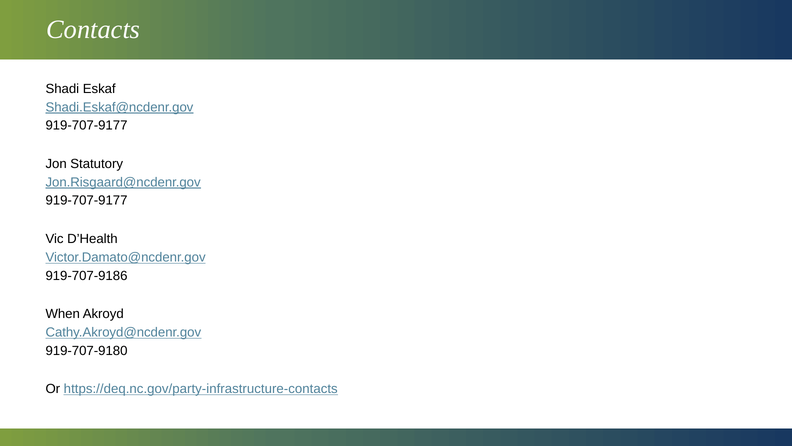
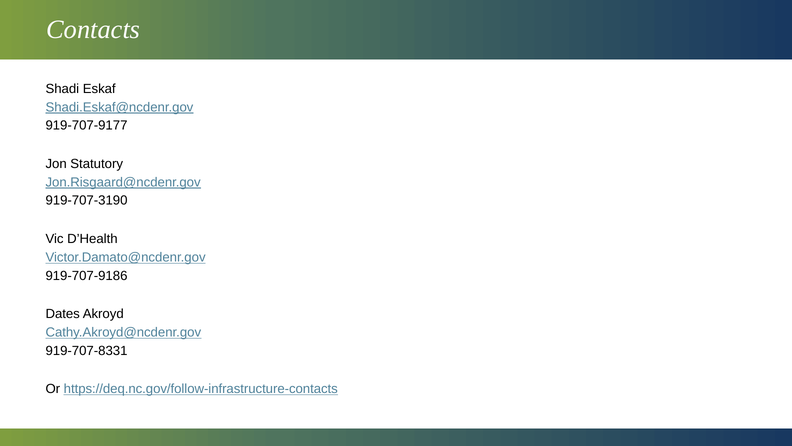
919-707-9177: 919-707-9177 -> 919-707-3190 (87, 200)
When: When -> Dates (63, 314)
919-707-9180: 919-707-9180 -> 919-707-8331 (87, 350)
https://deq.nc.gov/party-infrastructure-contacts: https://deq.nc.gov/party-infrastructure-contacts -> https://deq.nc.gov/follow-infrastructure-contacts (201, 389)
